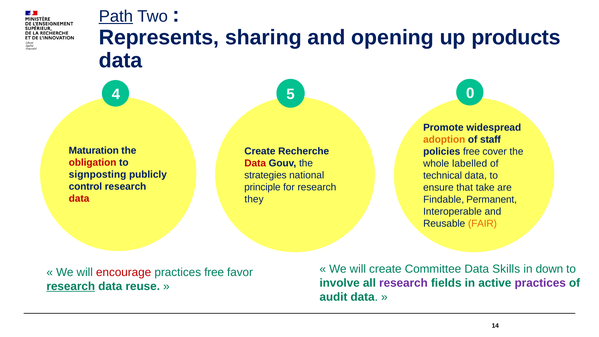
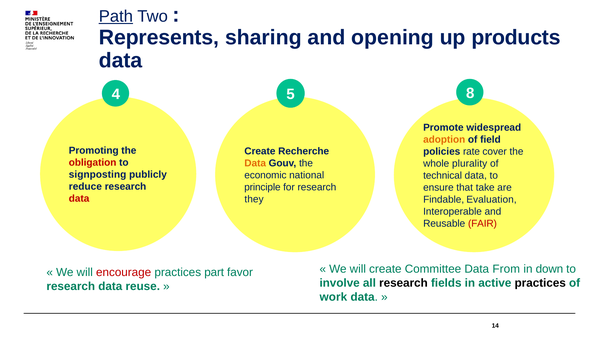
0: 0 -> 8 (470, 93)
staff: staff -> field (490, 140)
Maturation: Maturation -> Promoting (94, 151)
policies free: free -> rate (471, 152)
Data colour: red -> orange (255, 163)
labelled: labelled -> plurality (470, 164)
strategies: strategies -> economic (265, 175)
control: control -> reduce (85, 187)
Permanent: Permanent -> Evaluation (491, 200)
FAIR colour: orange -> red (482, 224)
Skills: Skills -> From (506, 269)
practices free: free -> part (214, 272)
research colour: purple -> black (403, 283)
practices colour: purple -> black (540, 283)
research underline: present -> none (71, 286)
audit: audit -> work (333, 297)
